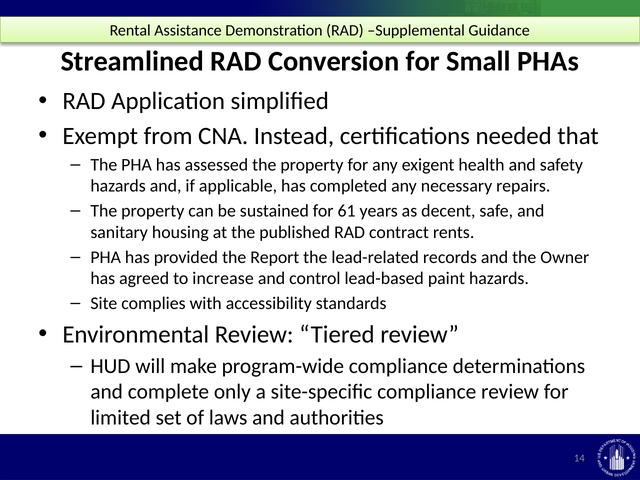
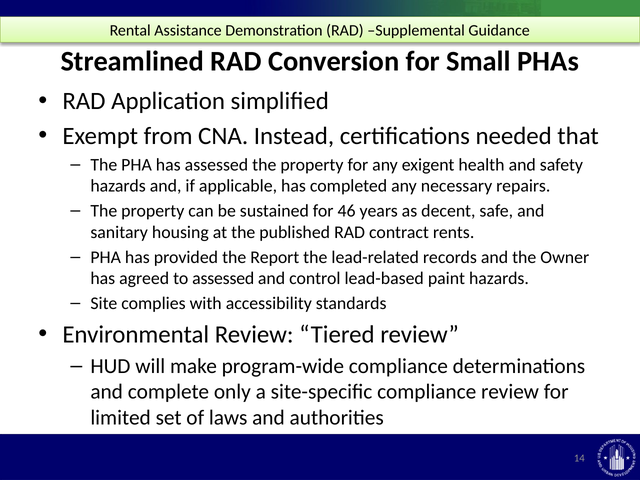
61: 61 -> 46 (347, 211)
to increase: increase -> assessed (223, 279)
